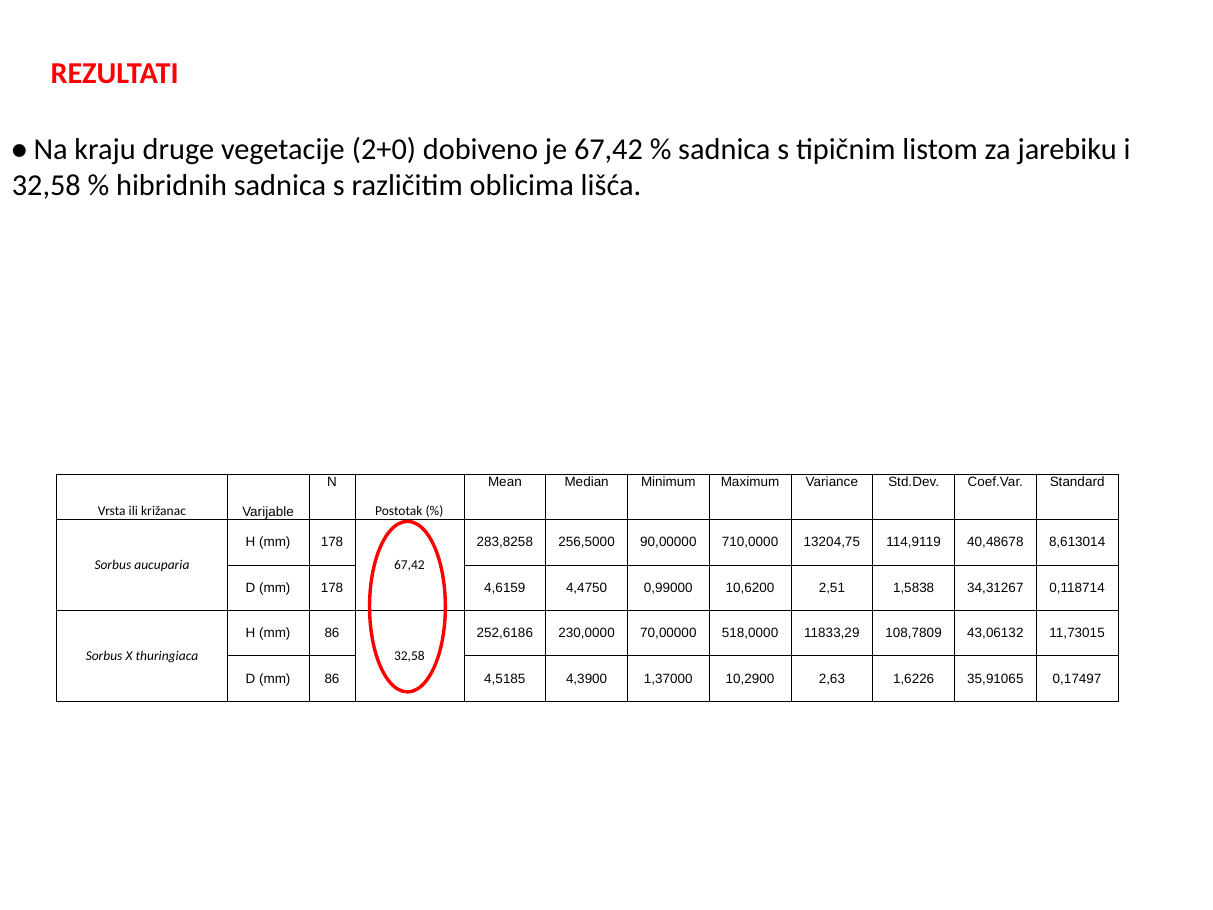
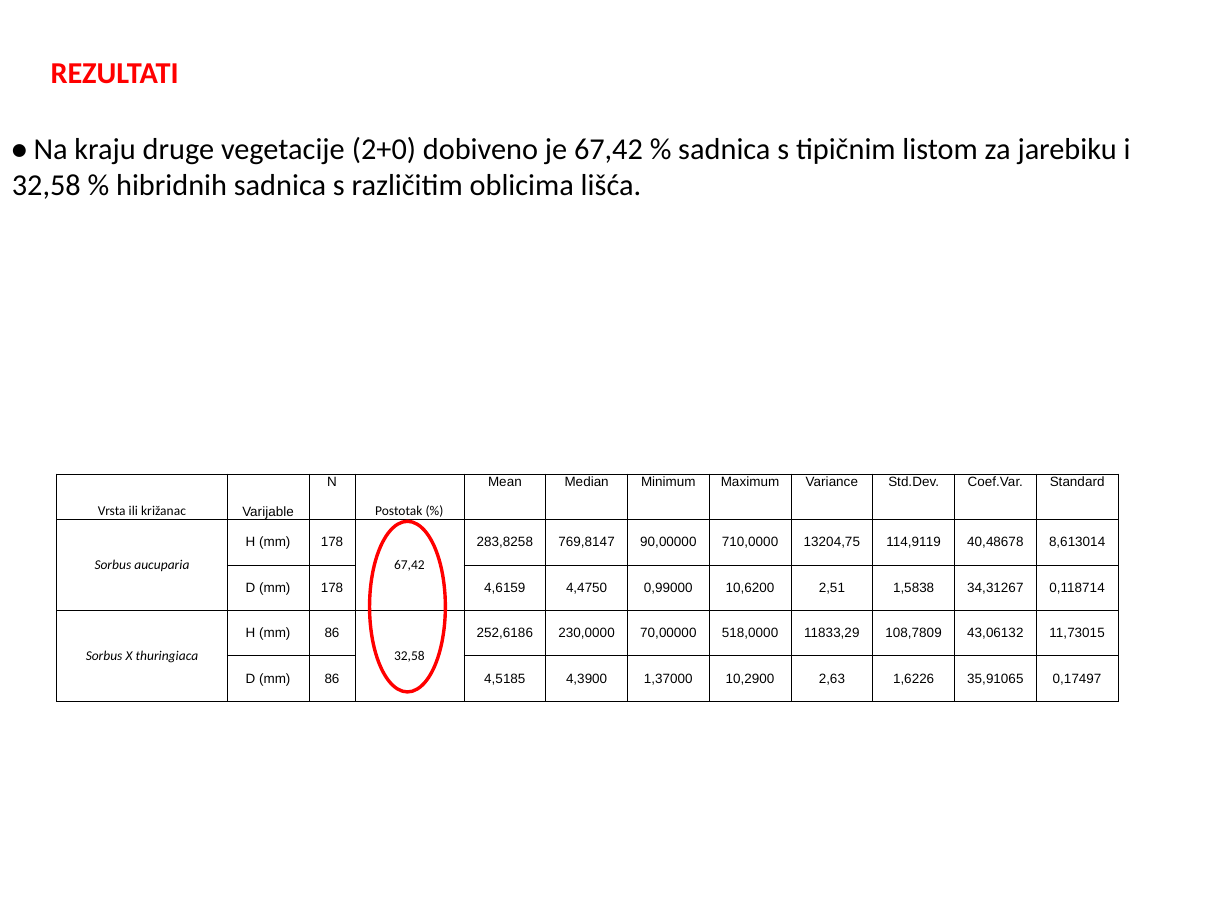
256,5000: 256,5000 -> 769,8147 (587, 542)
